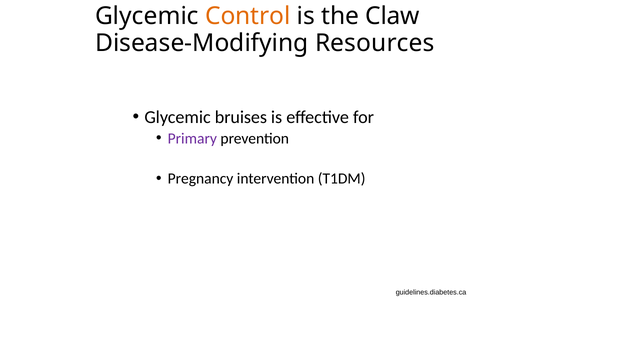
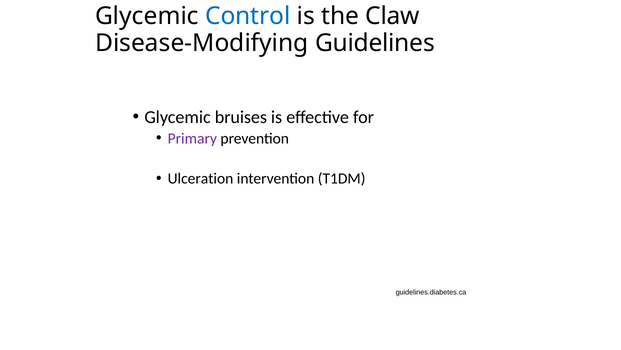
Control colour: orange -> blue (248, 16)
Resources: Resources -> Guidelines (375, 43)
Pregnancy: Pregnancy -> Ulceration (201, 178)
